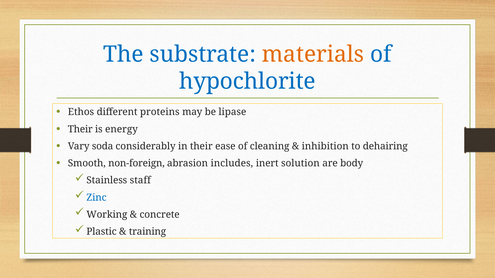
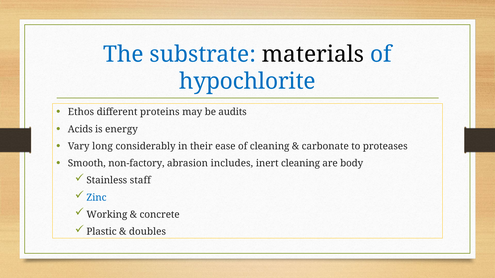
materials colour: orange -> black (313, 54)
lipase: lipase -> audits (232, 112)
Their: Their -> Acids (80, 129)
soda: soda -> long (102, 146)
inhibition: inhibition -> carbonate (325, 146)
dehairing: dehairing -> proteases (385, 146)
non-foreign: non-foreign -> non-factory (136, 164)
inert solution: solution -> cleaning (301, 164)
training: training -> doubles (147, 232)
